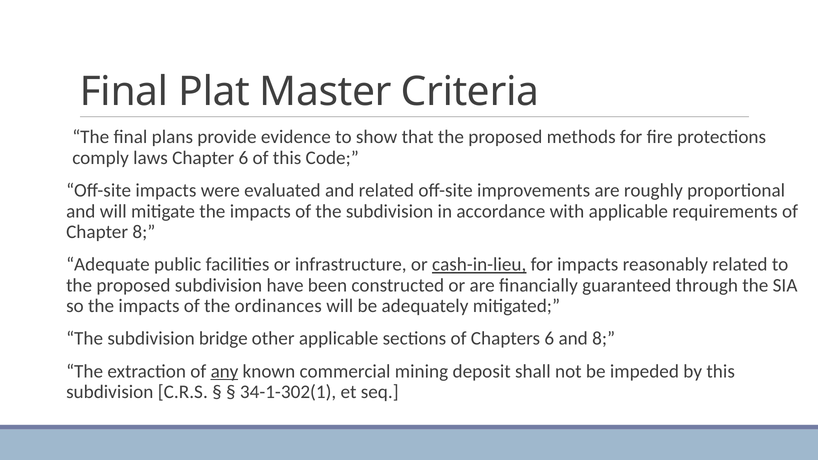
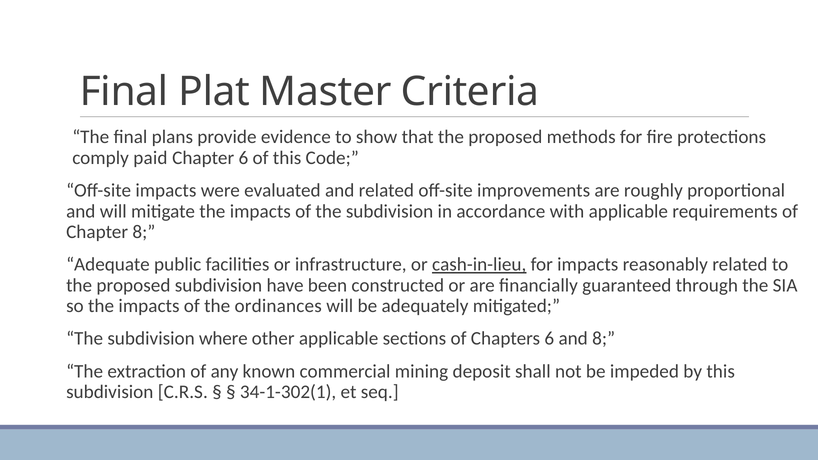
laws: laws -> paid (150, 158)
bridge: bridge -> where (223, 339)
any underline: present -> none (224, 371)
